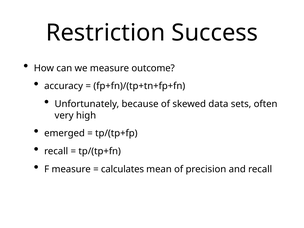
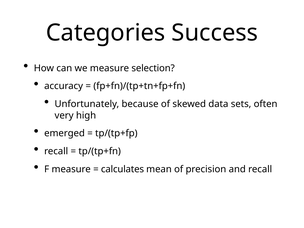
Restriction: Restriction -> Categories (106, 33)
outcome: outcome -> selection (153, 68)
